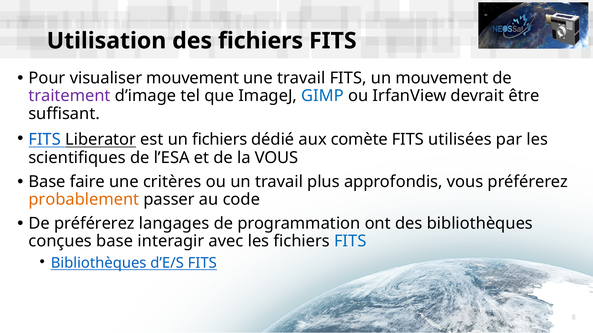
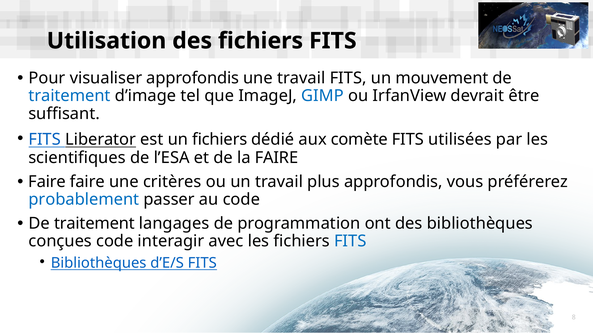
visualiser mouvement: mouvement -> approfondis (193, 78)
traitement colour: purple -> blue (70, 96)
la VOUS: VOUS -> FAIRE (276, 158)
Base: Base -> Faire (47, 182)
probablement colour: orange -> blue (84, 200)
préférerez: préférerez -> traitement (94, 224)
conçues base: base -> code (115, 242)
